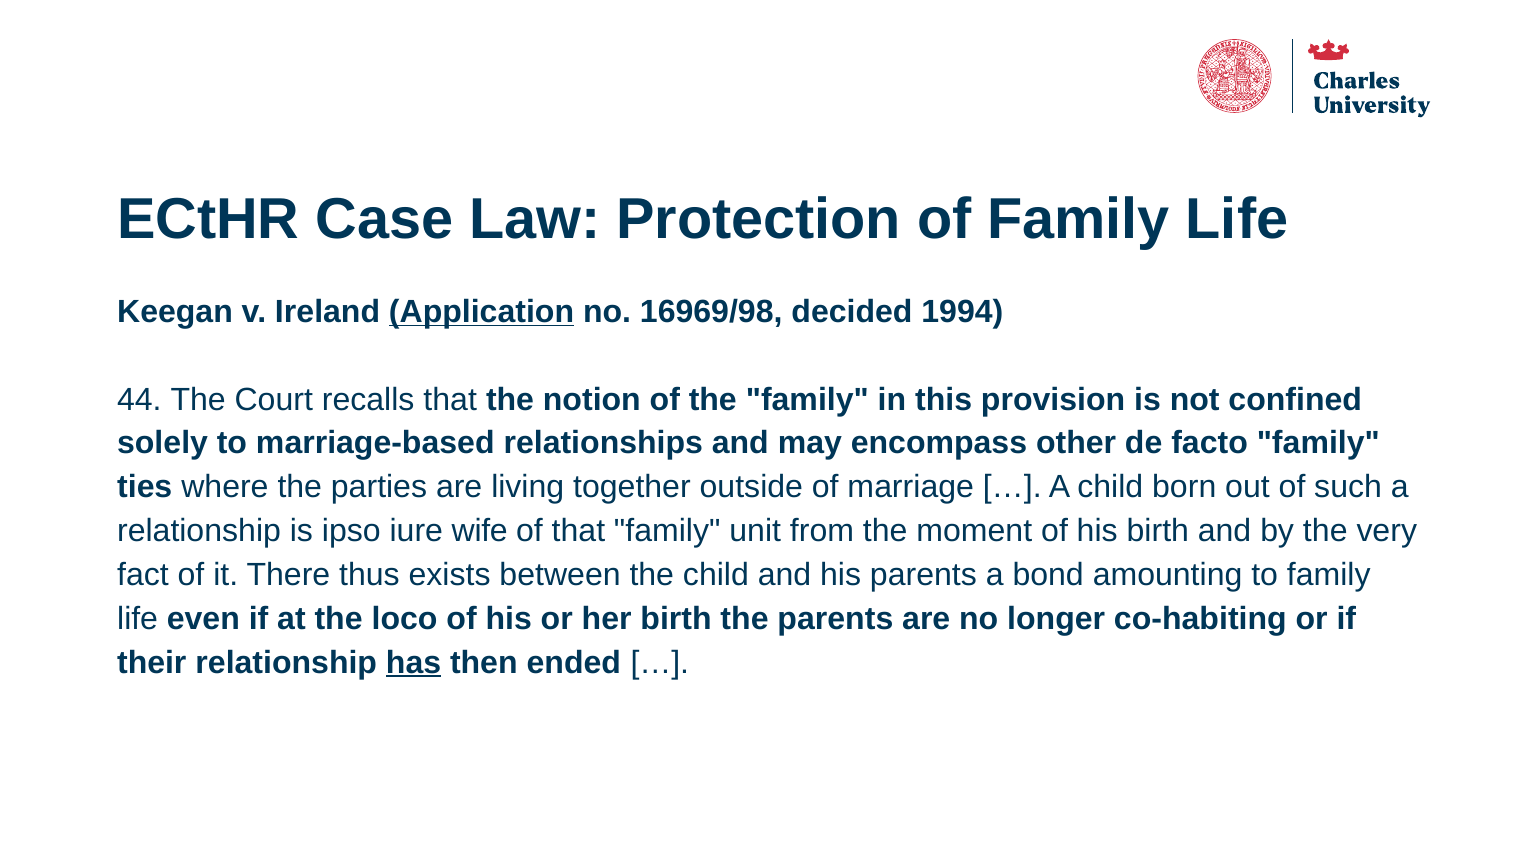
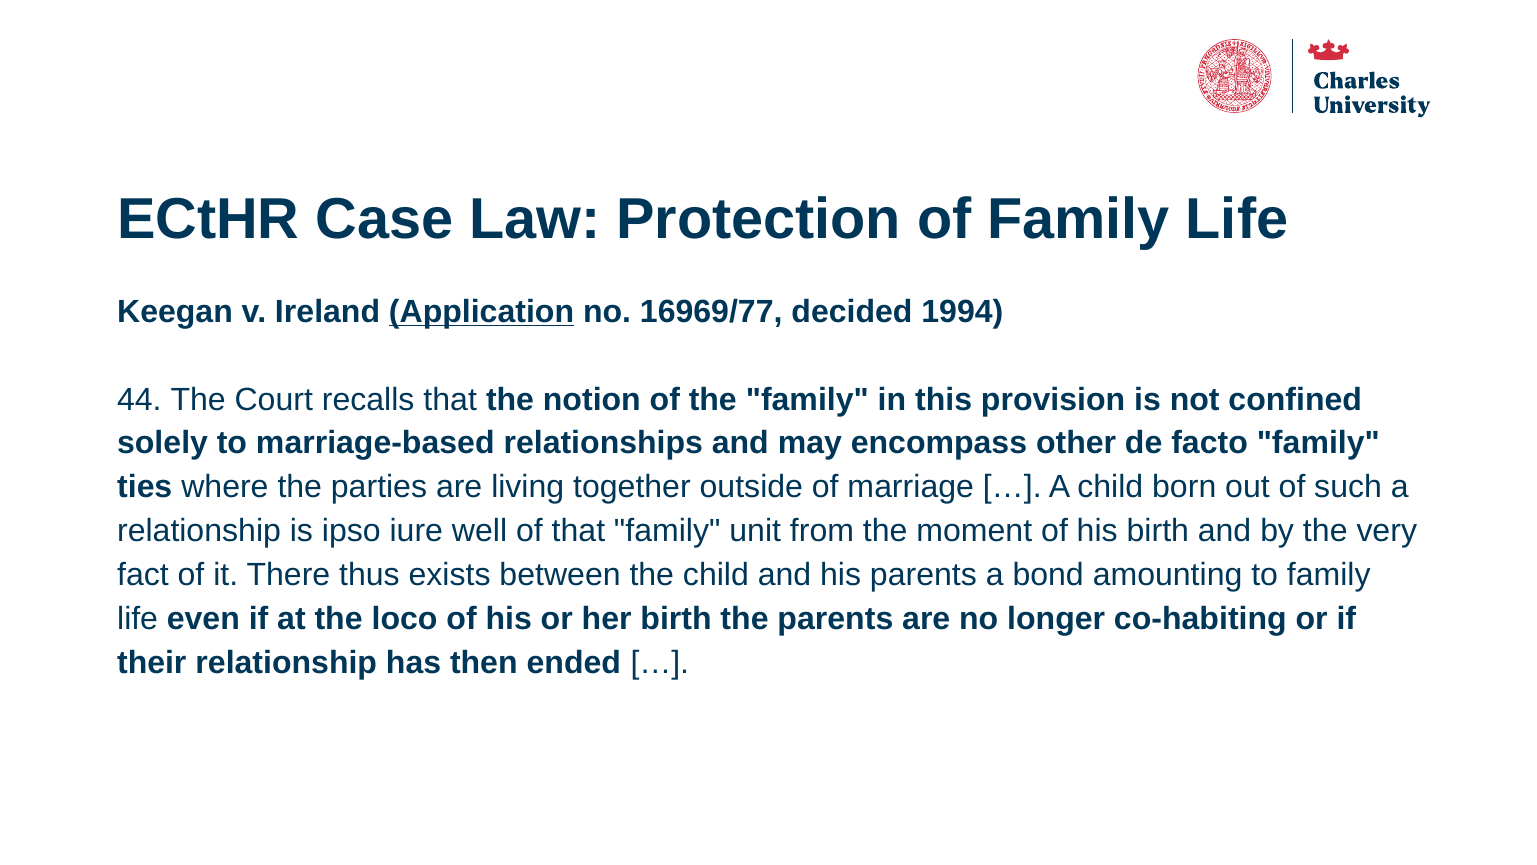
16969/98: 16969/98 -> 16969/77 (711, 312)
wife: wife -> well (480, 531)
has underline: present -> none (414, 662)
